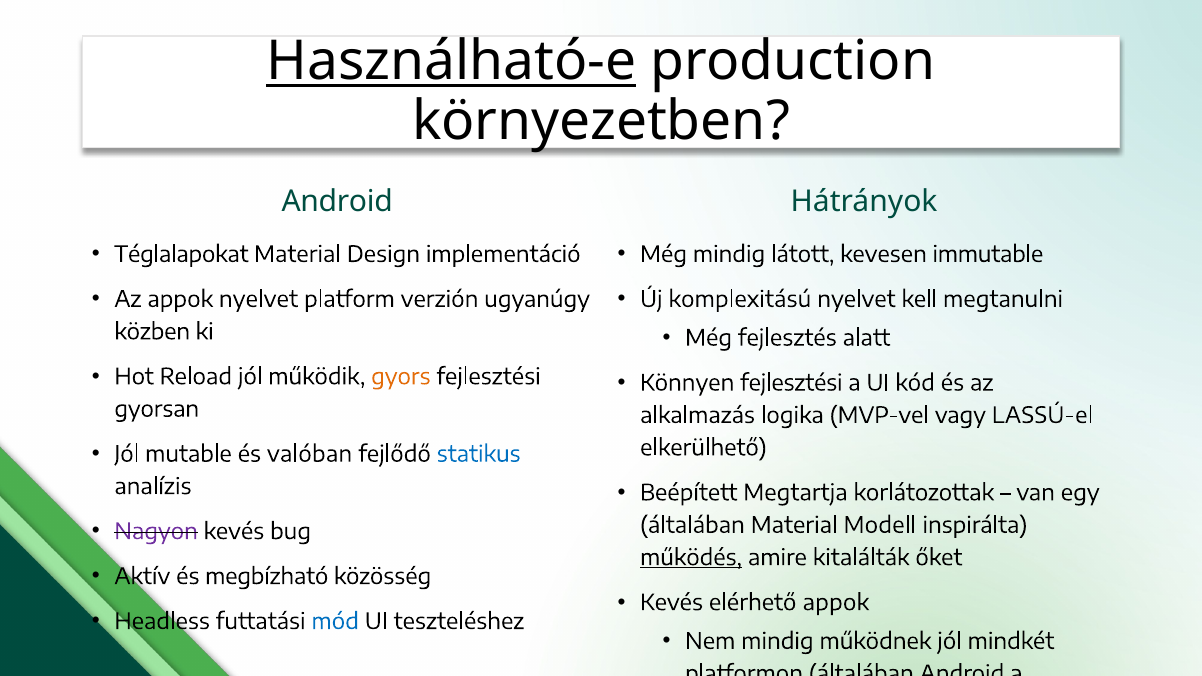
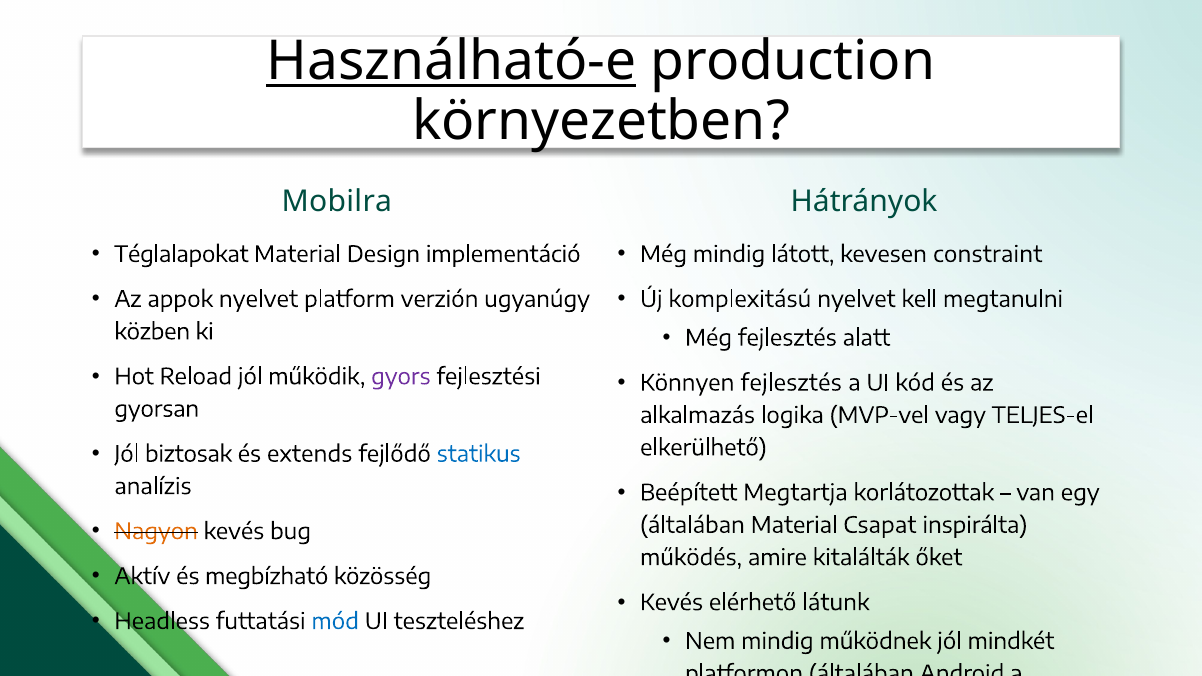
Android: Android -> Mobilra (337, 201)
immutable: immutable -> constraint (988, 255)
gyors colour: orange -> purple (401, 377)
Könnyen fejlesztési: fejlesztési -> fejlesztés (791, 383)
LASSÚ-el: LASSÚ-el -> TELJES-el (1043, 416)
mutable: mutable -> biztosak (189, 454)
valóban: valóban -> extends (310, 454)
Modell: Modell -> Csapat (880, 525)
Nagyon colour: purple -> orange (156, 532)
működés underline: present -> none (691, 558)
elérhető appok: appok -> látunk (836, 603)
